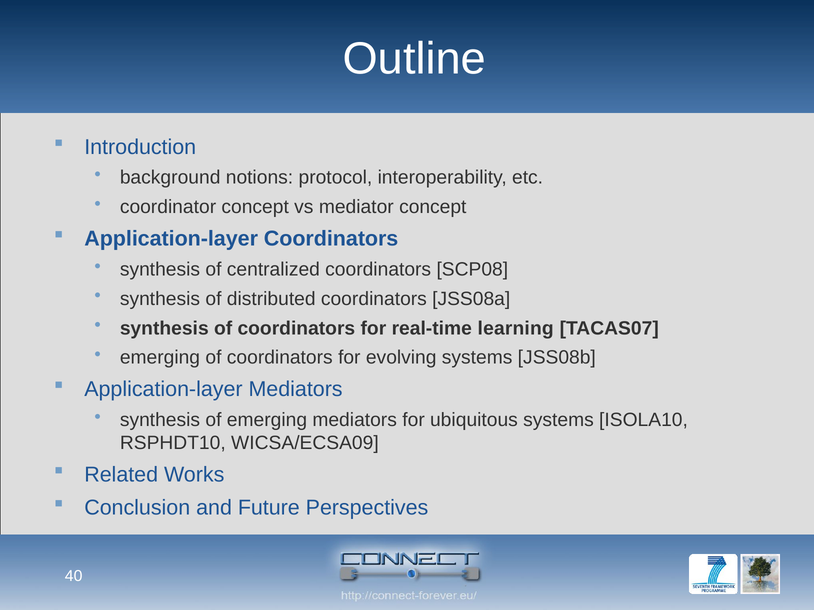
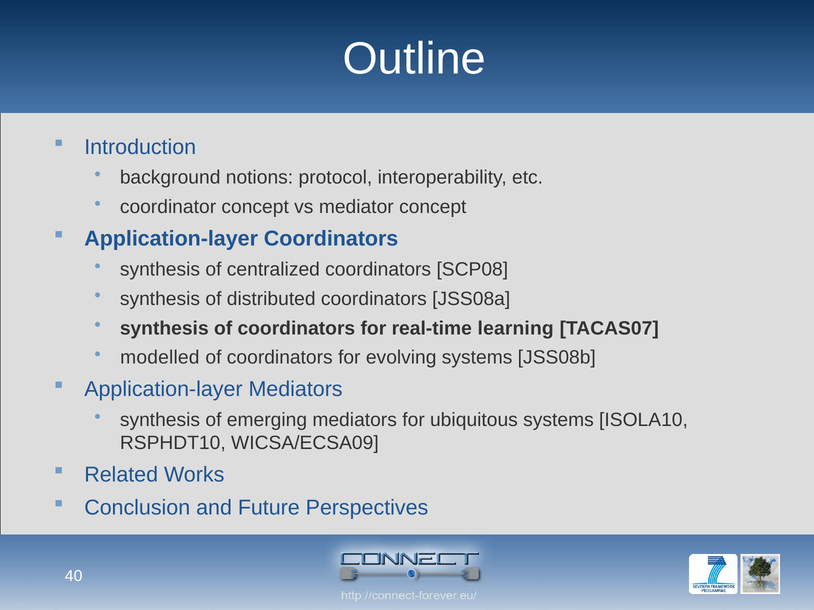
emerging: emerging -> modelled (160, 358)
